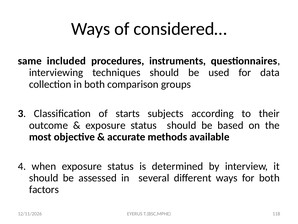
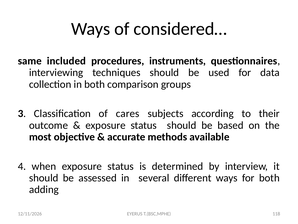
starts: starts -> cares (128, 113)
factors: factors -> adding (44, 189)
